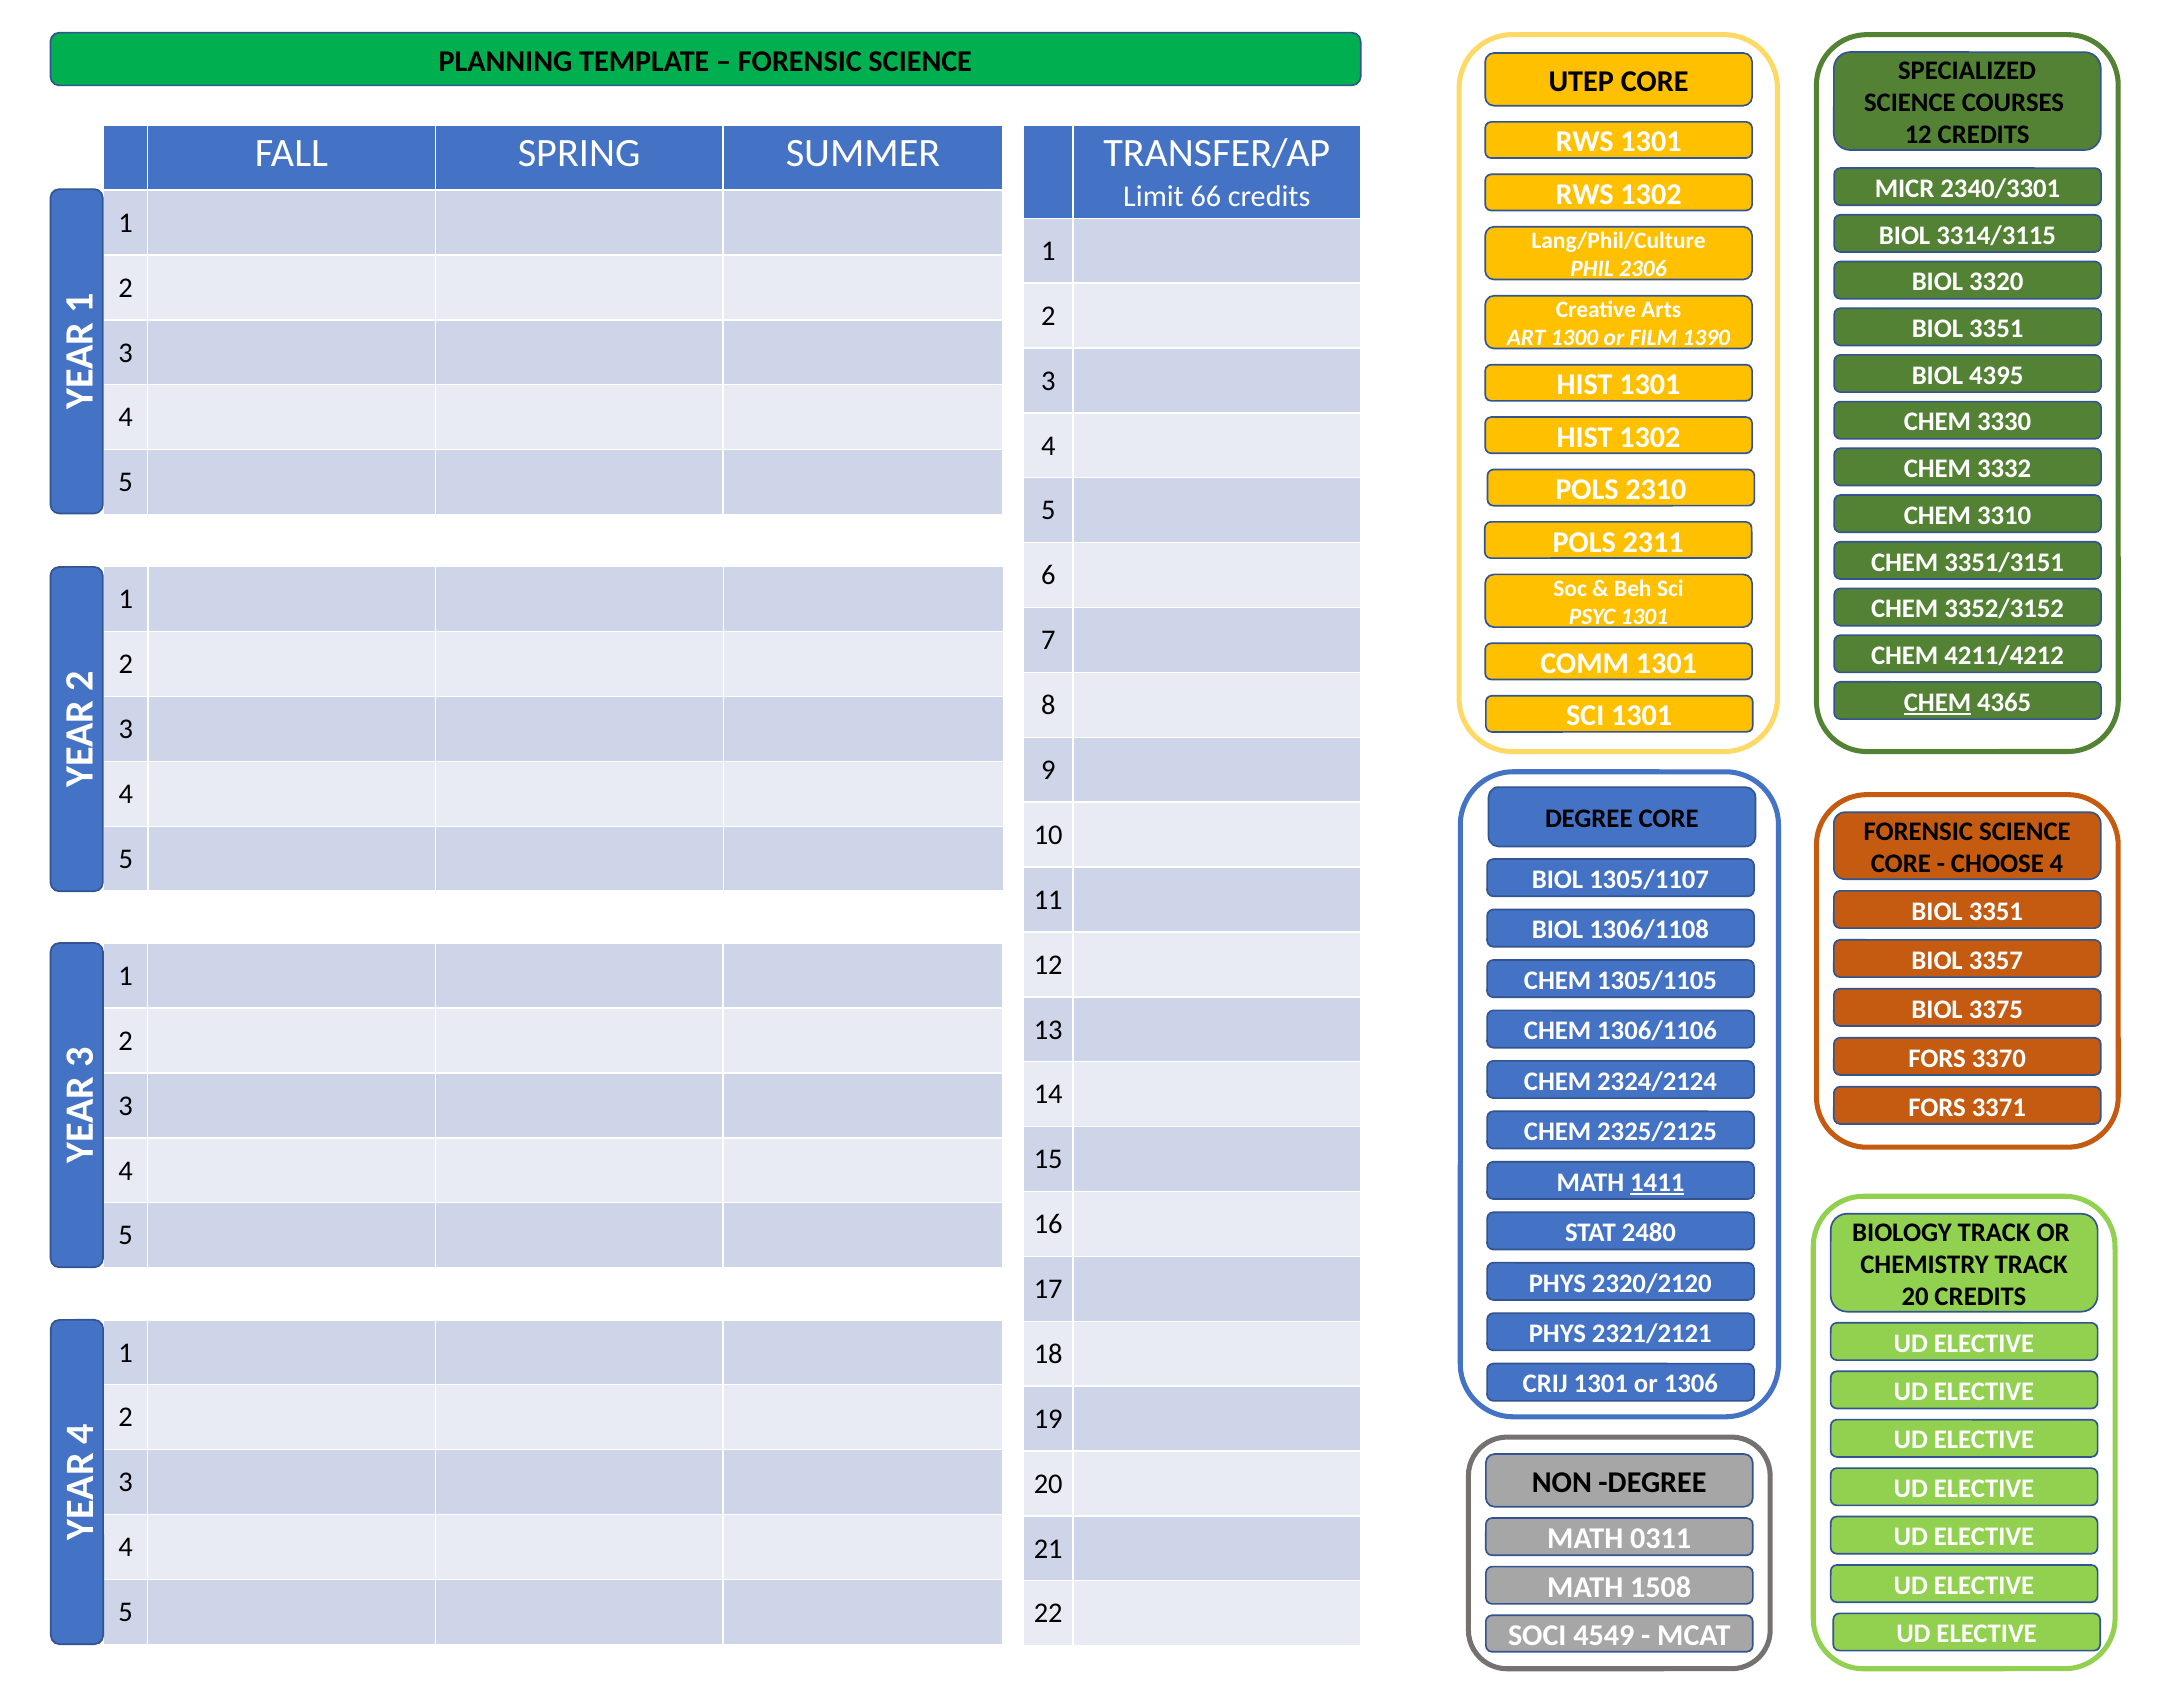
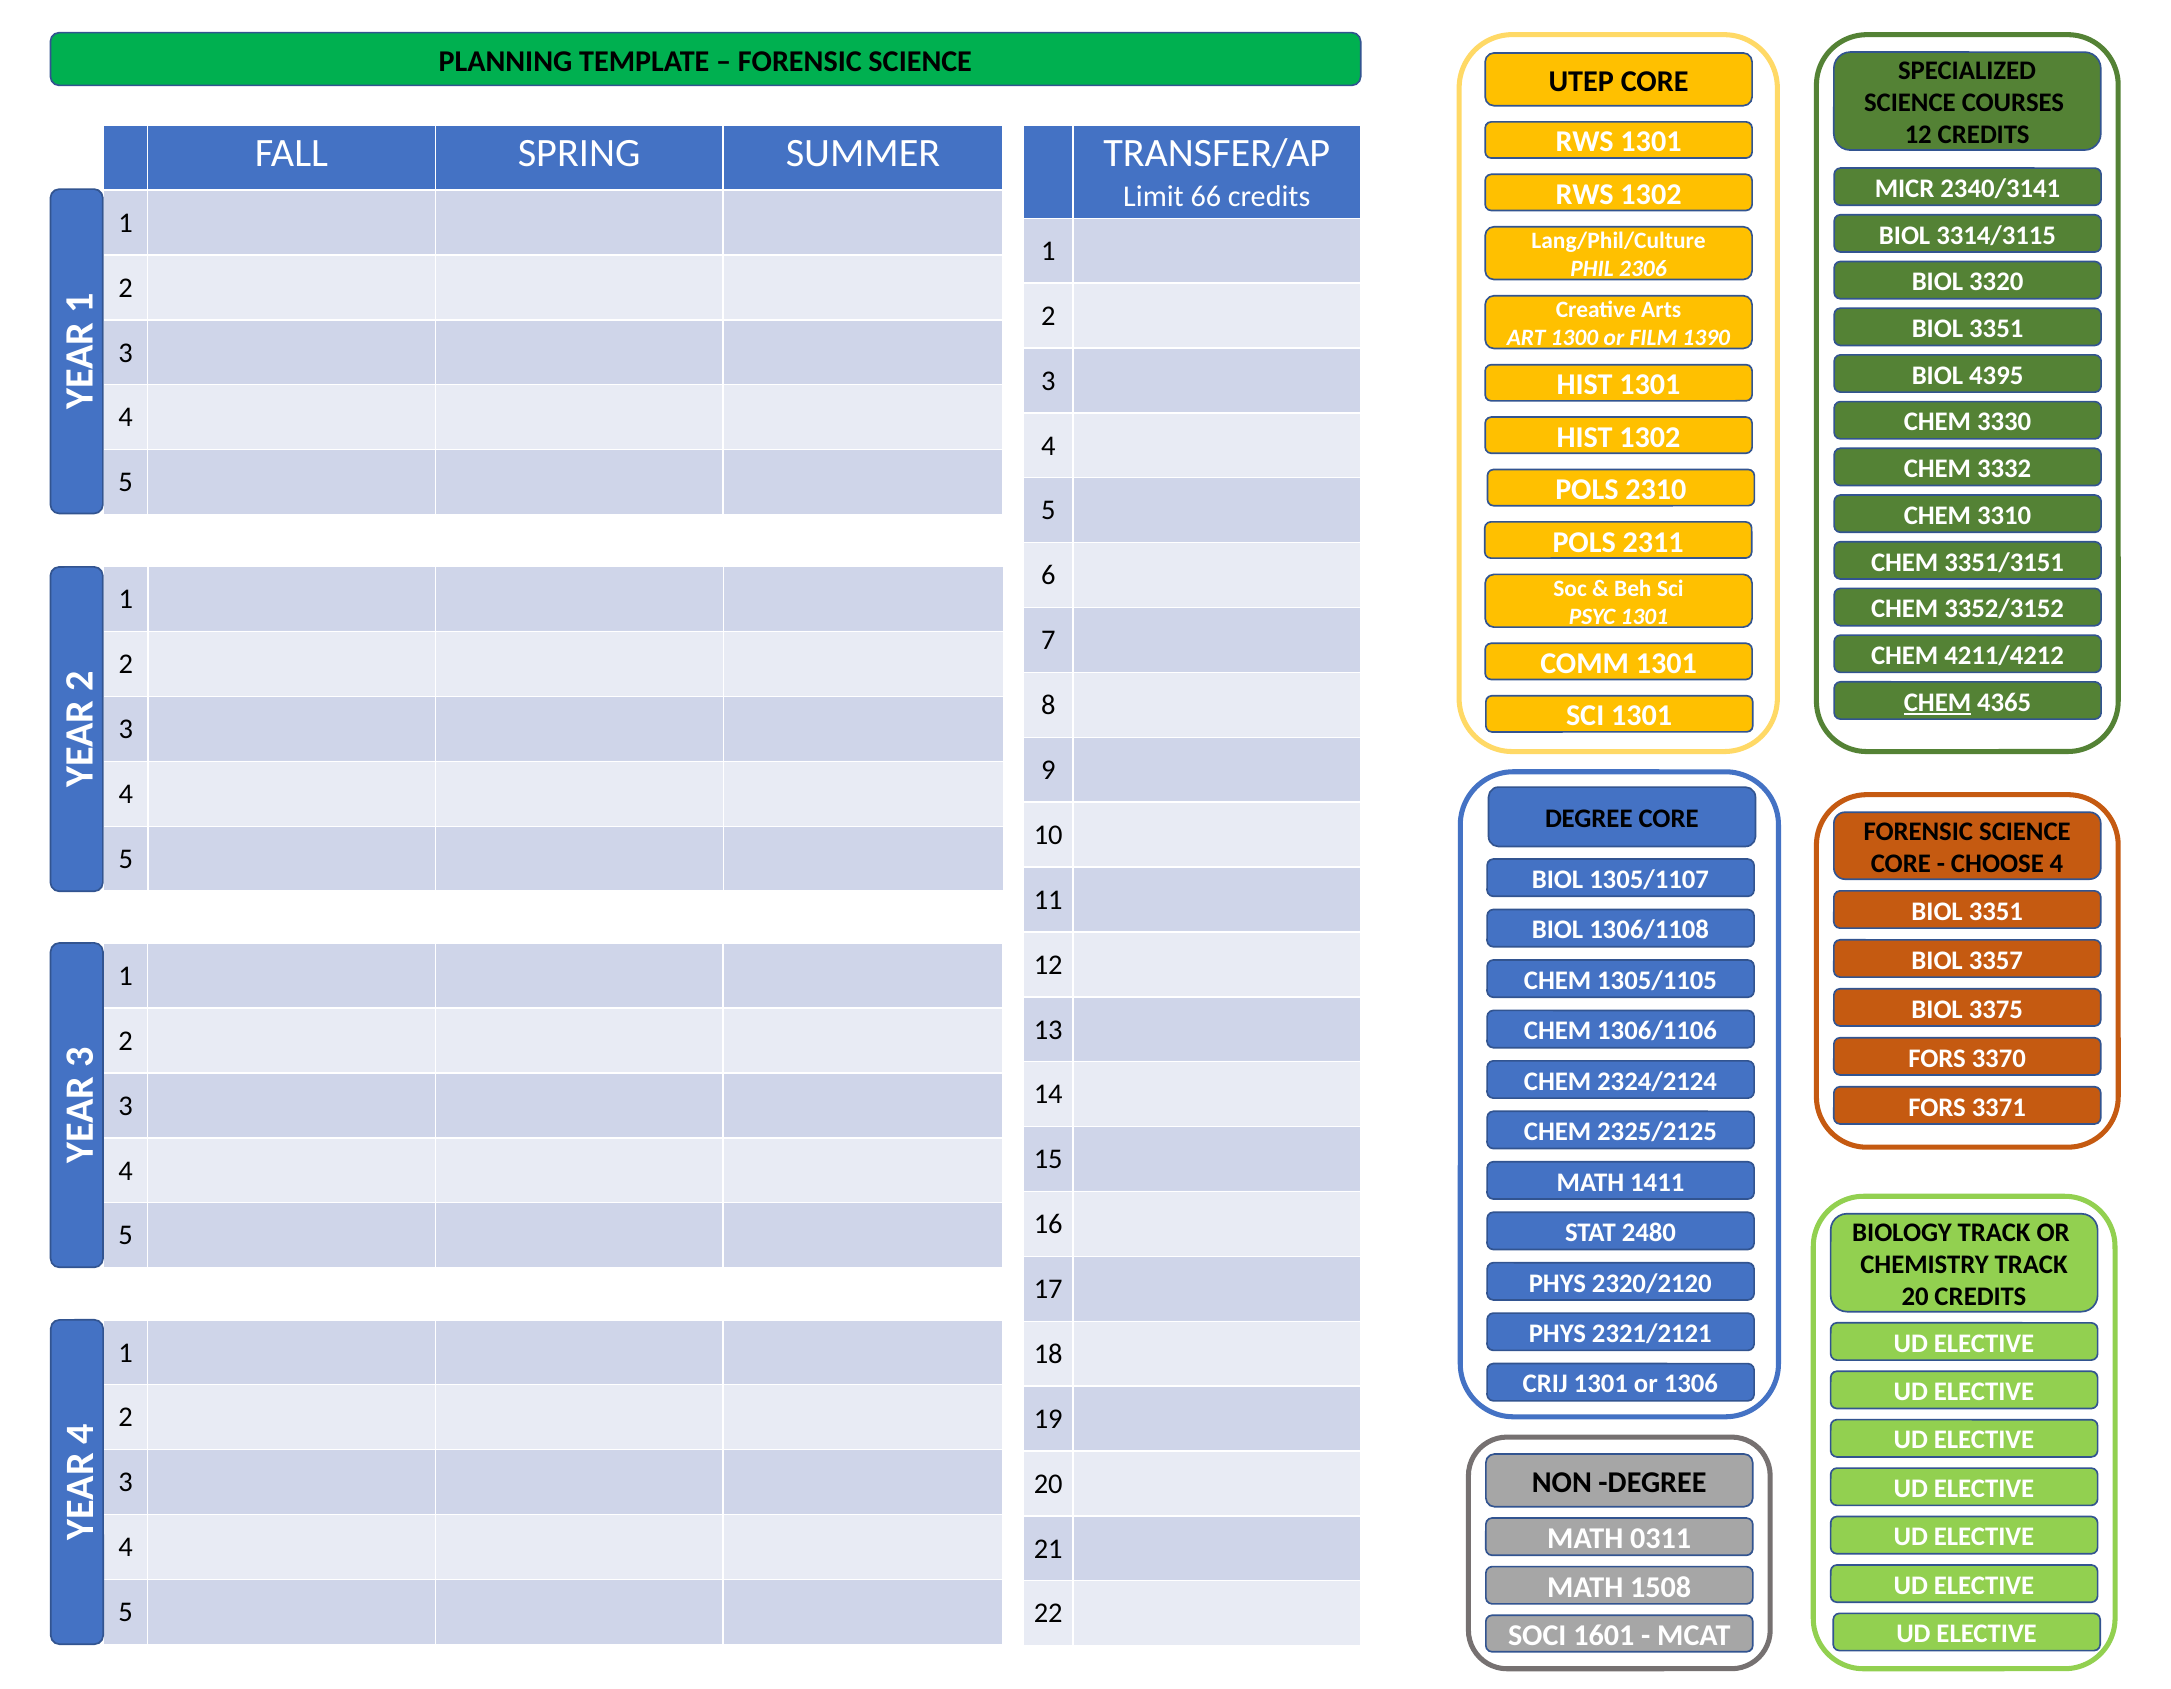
2340/3301: 2340/3301 -> 2340/3141 (2000, 189)
1411 underline: present -> none (1657, 1182)
4549: 4549 -> 1601 (1604, 1635)
